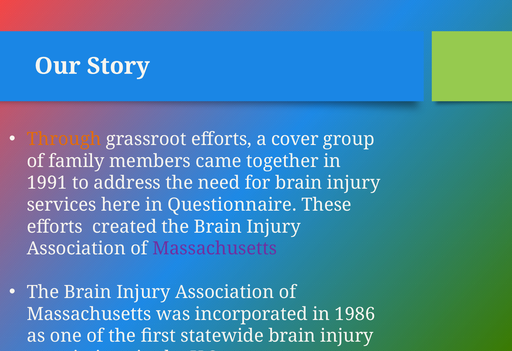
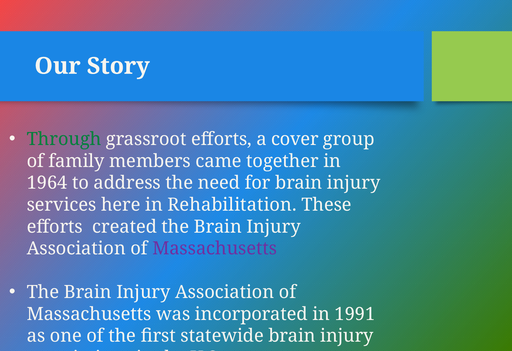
Through colour: orange -> green (64, 139)
1991: 1991 -> 1964 (47, 183)
Questionnaire: Questionnaire -> Rehabilitation (232, 205)
1986: 1986 -> 1991 (355, 314)
